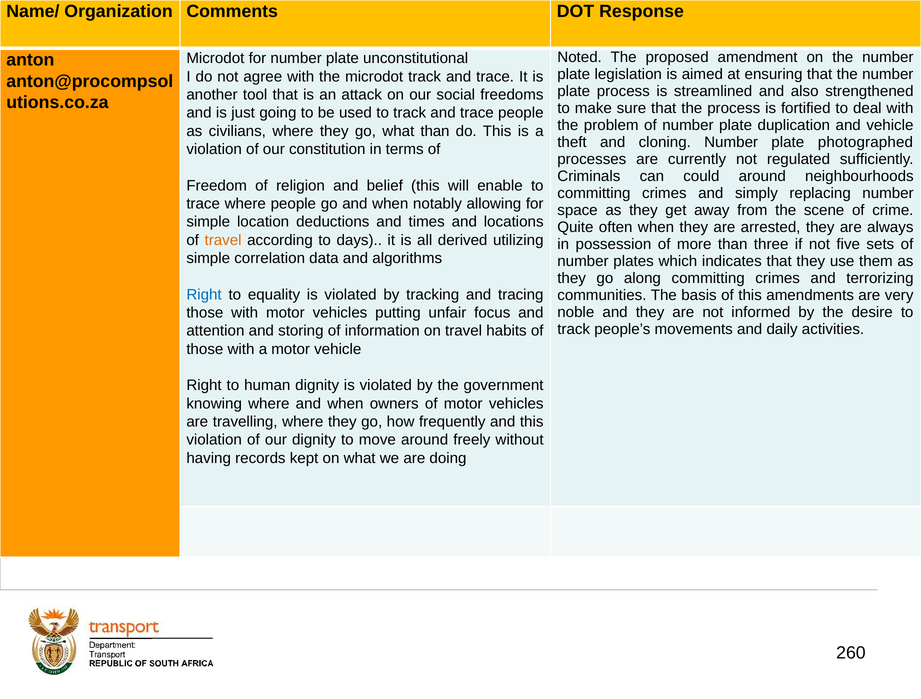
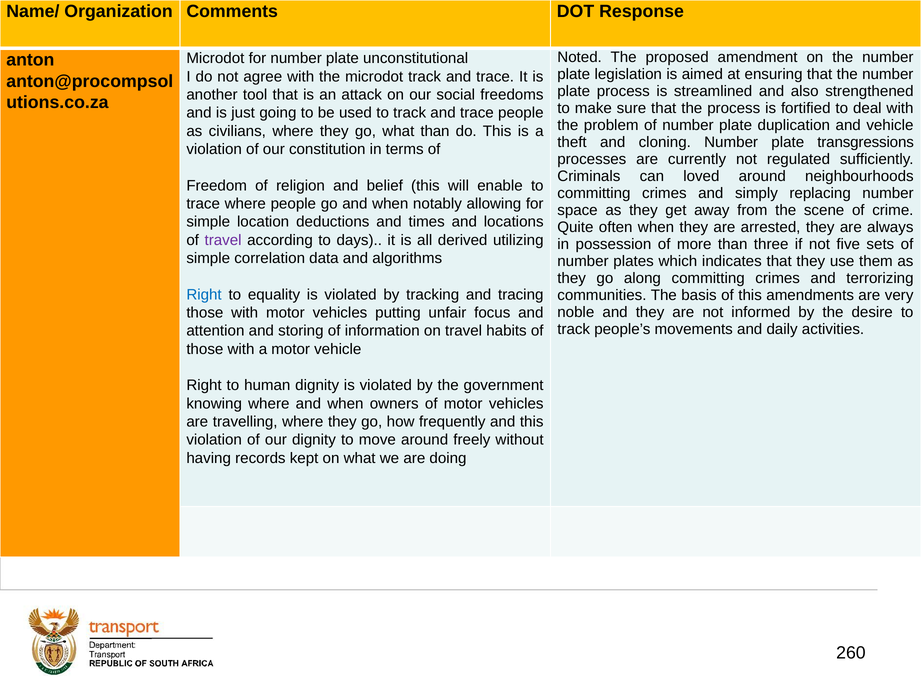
photographed: photographed -> transgressions (866, 142)
could: could -> loved (701, 176)
travel colour: orange -> purple (223, 240)
